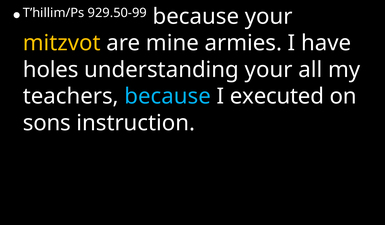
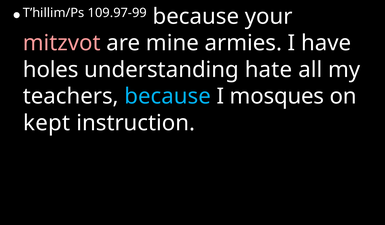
929.50-99: 929.50-99 -> 109.97-99 (117, 13)
mitzvot colour: yellow -> pink (62, 43)
understanding your: your -> hate (269, 70)
executed: executed -> mosques (277, 97)
sons: sons -> kept (47, 123)
